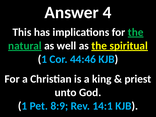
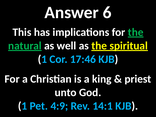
4: 4 -> 6 (107, 12)
44:46: 44:46 -> 17:46 (83, 59)
8:9: 8:9 -> 4:9 (59, 106)
